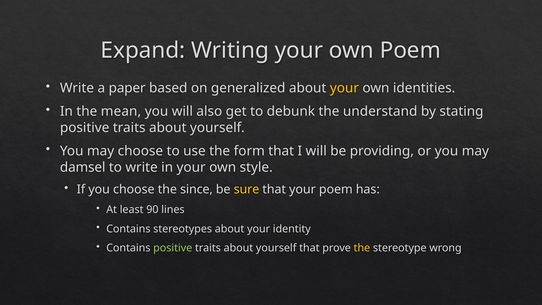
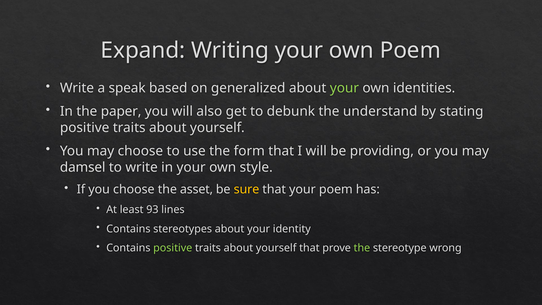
paper: paper -> speak (127, 88)
your colour: yellow -> light green (344, 88)
mean: mean -> paper (121, 111)
since: since -> asset (196, 189)
90: 90 -> 93 (152, 210)
the colour: yellow -> light green (362, 248)
